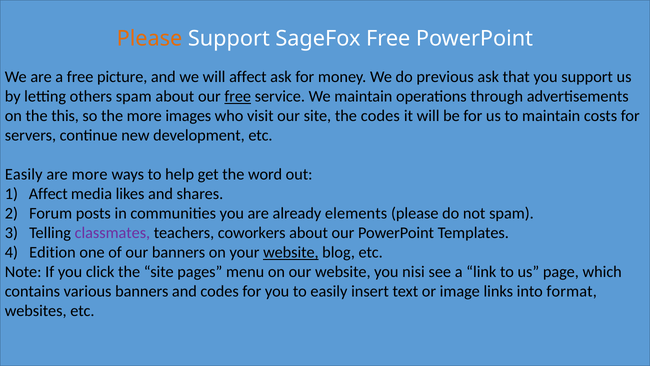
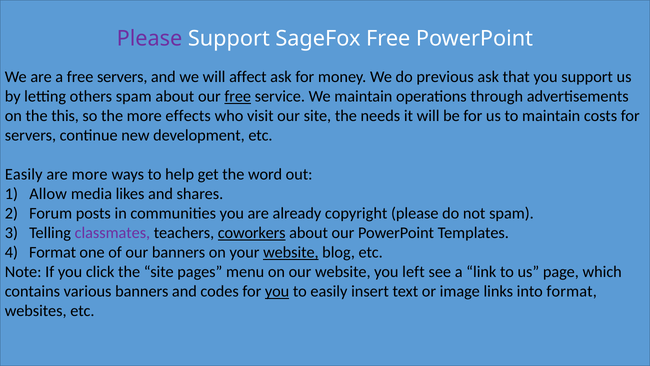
Please colour: orange -> purple (149, 38)
free picture: picture -> servers (122, 77)
images: images -> effects (188, 116)
the codes: codes -> needs (380, 116)
Affect: Affect -> Allow (48, 194)
elements: elements -> copyright (356, 213)
coworkers underline: none -> present (252, 233)
Edition: Edition -> Format (53, 252)
nisi: nisi -> left (413, 272)
you underline: none -> present (277, 291)
